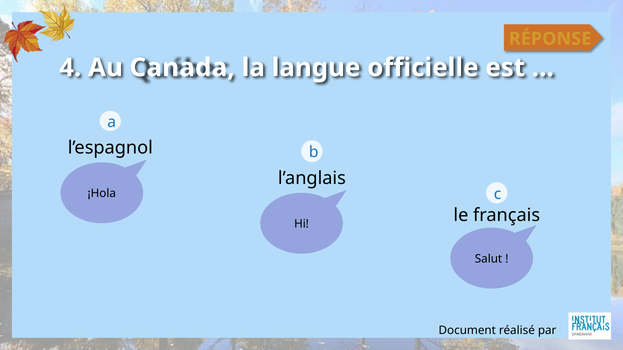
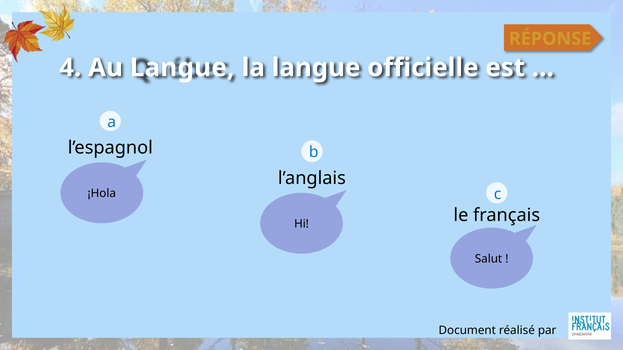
Au Canada: Canada -> Langue (182, 68)
